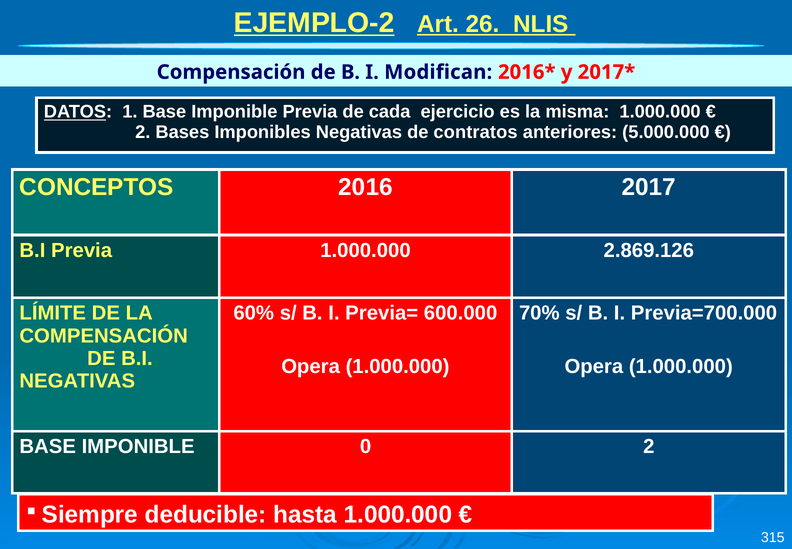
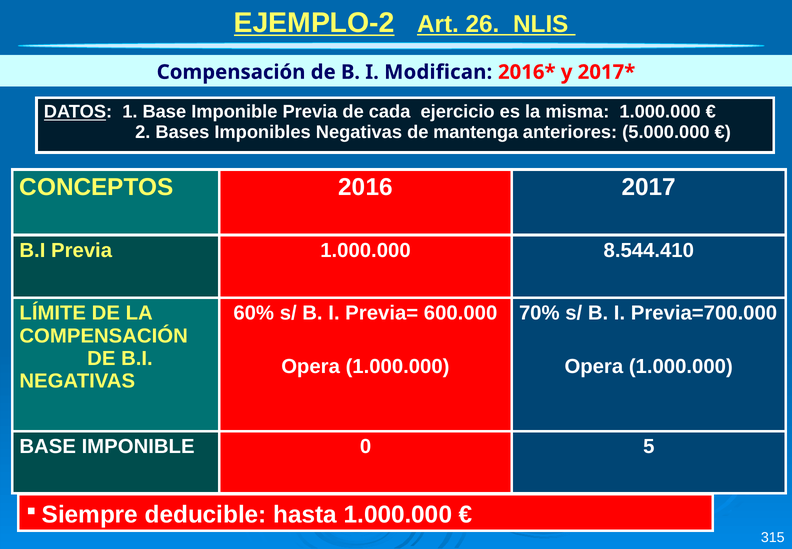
contratos: contratos -> mantenga (476, 132)
2.869.126: 2.869.126 -> 8.544.410 (649, 250)
0 2: 2 -> 5 (649, 446)
